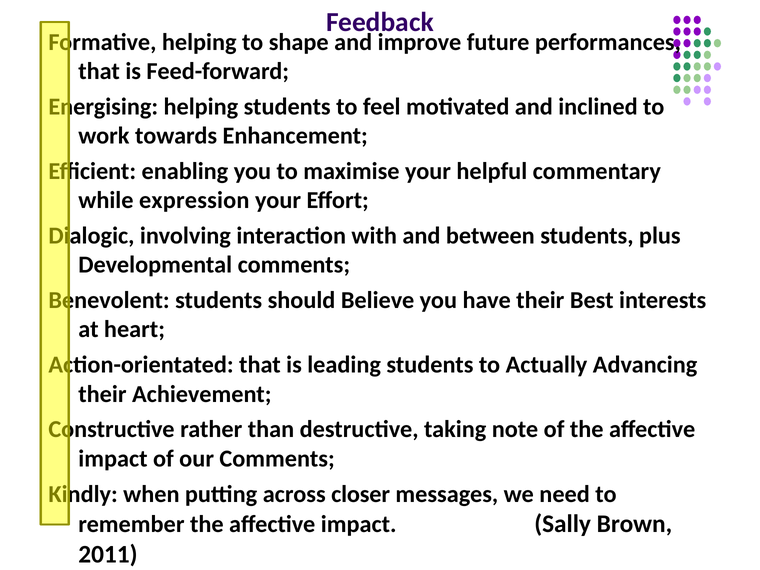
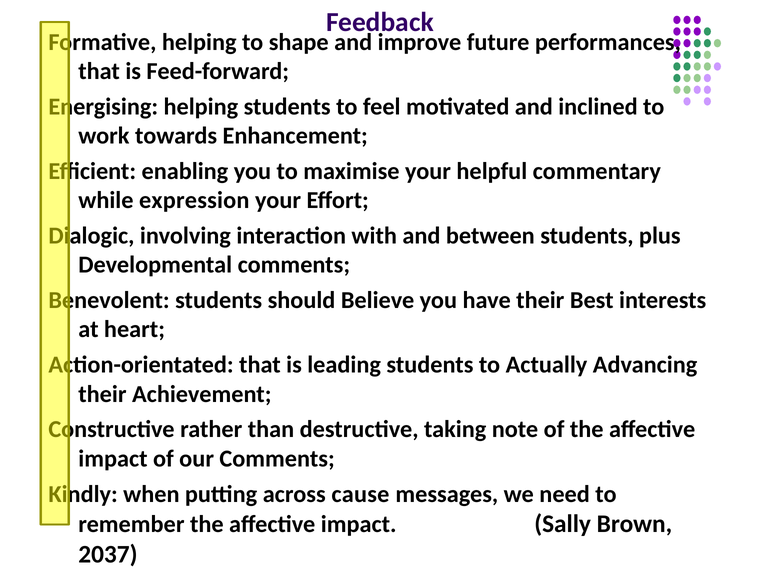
closer: closer -> cause (360, 494)
2011: 2011 -> 2037 (108, 554)
